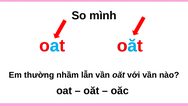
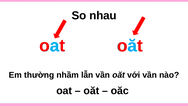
mình: mình -> nhau (103, 15)
